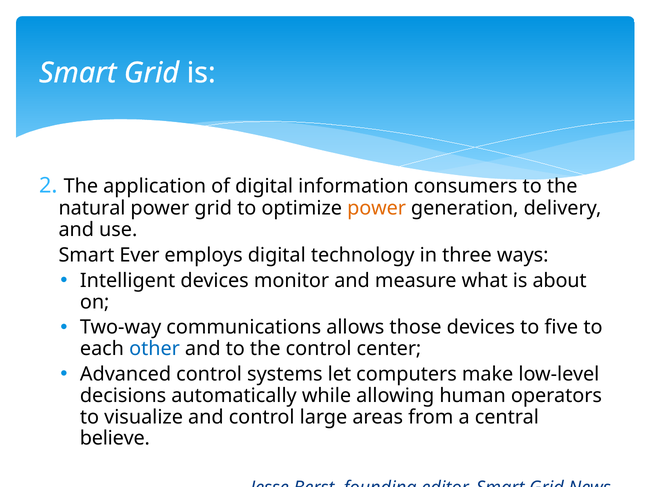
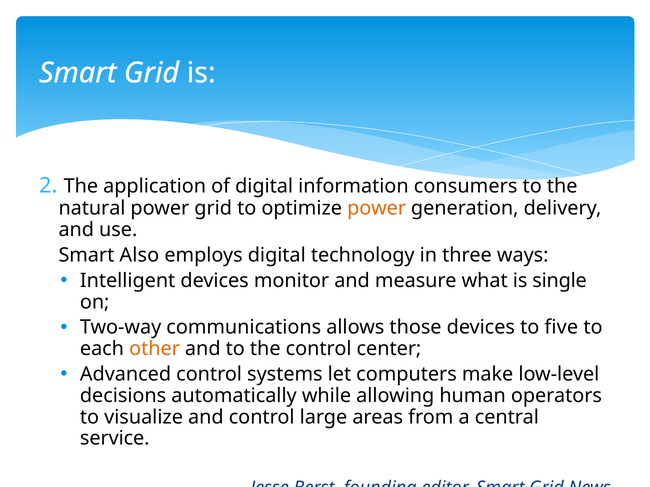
Ever: Ever -> Also (139, 255)
about: about -> single (560, 281)
other colour: blue -> orange (155, 349)
believe: believe -> service (115, 439)
